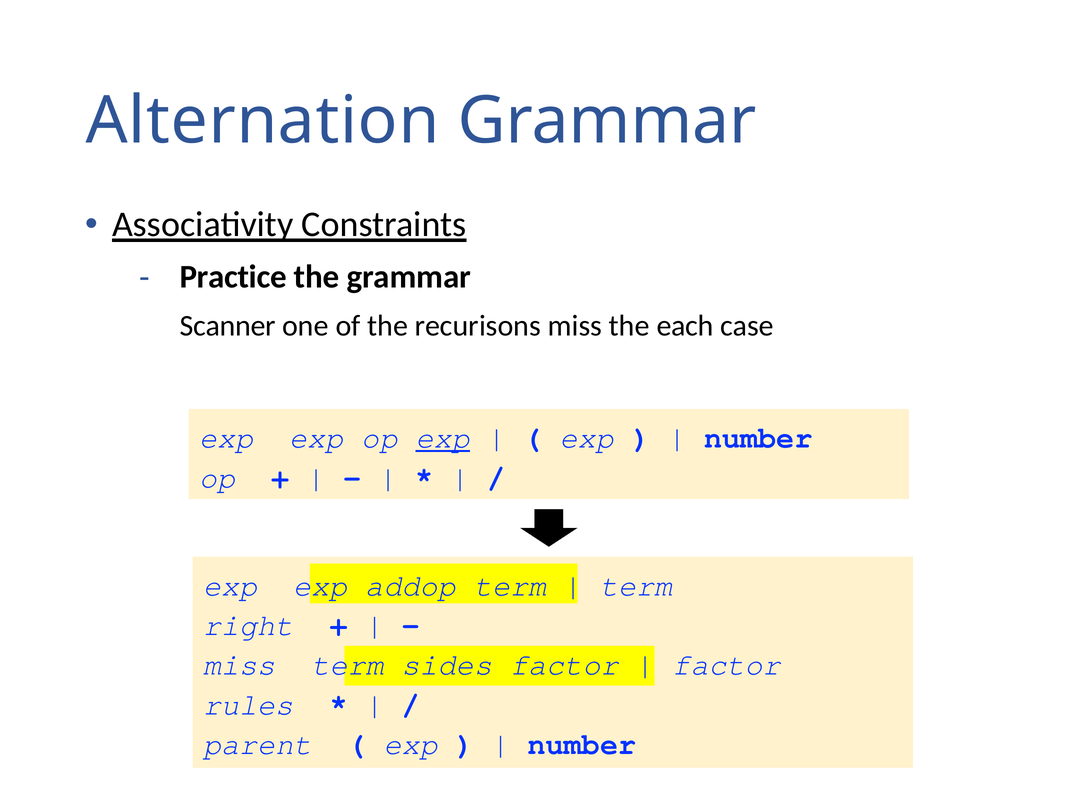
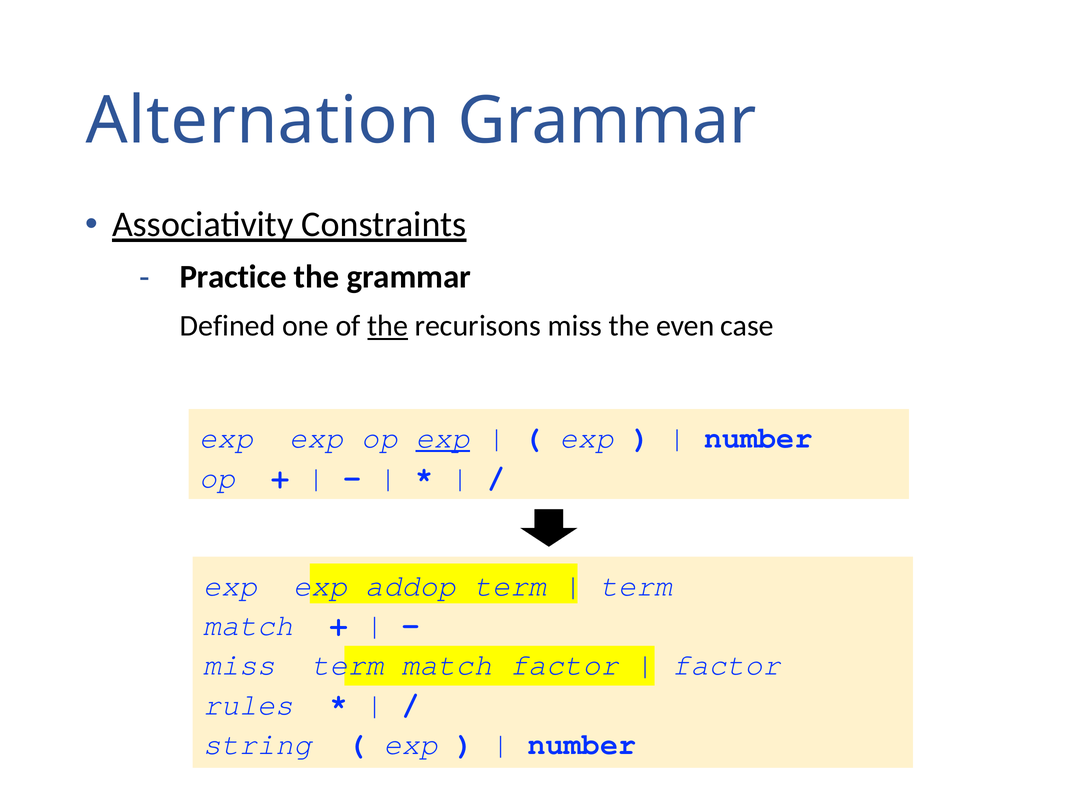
Scanner: Scanner -> Defined (228, 326)
the underline: none -> present (388, 326)
each: each -> even (685, 326)
right: right -> match (248, 625)
sides: sides -> match (447, 665)
parent: parent -> string (257, 744)
